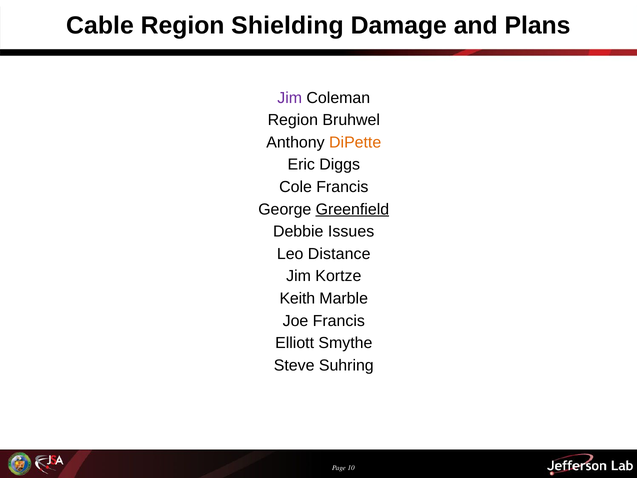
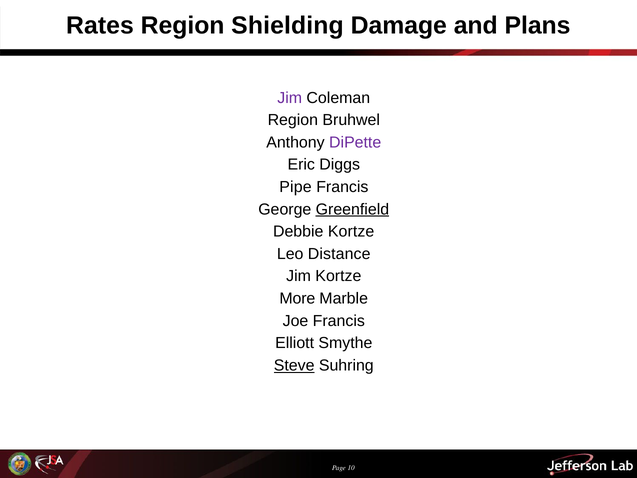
Cable: Cable -> Rates (100, 26)
DiPette colour: orange -> purple (355, 142)
Cole: Cole -> Pipe (295, 187)
Debbie Issues: Issues -> Kortze (351, 231)
Keith: Keith -> More (297, 298)
Steve underline: none -> present (294, 365)
